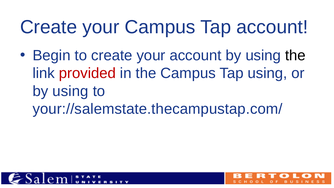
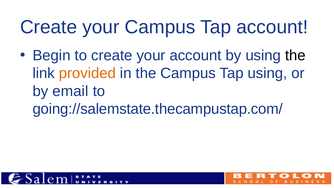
provided colour: red -> orange (87, 73)
using: using -> email (70, 91)
your://salemstate.thecampustap.com/: your://salemstate.thecampustap.com/ -> going://salemstate.thecampustap.com/ (158, 109)
